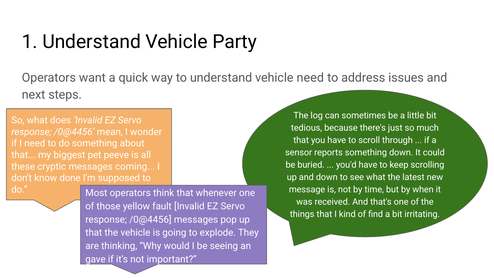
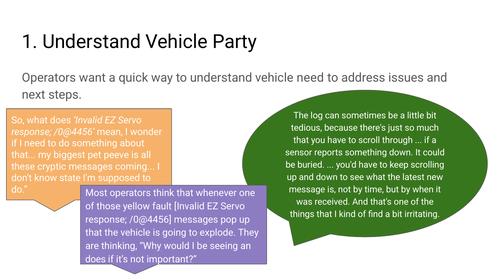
done: done -> state (70, 178)
gave: gave -> does (96, 259)
